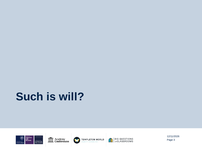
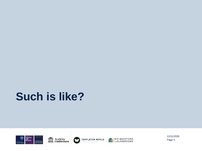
will: will -> like (72, 97)
